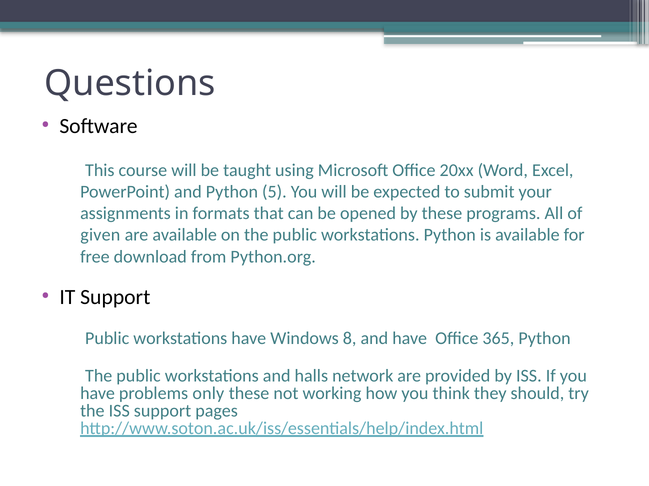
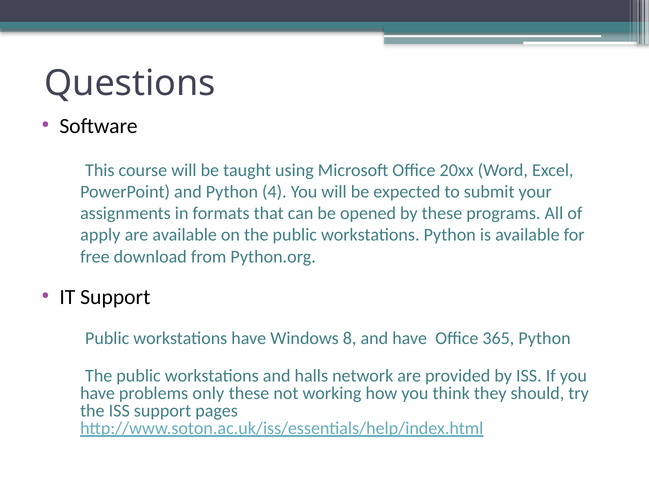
5: 5 -> 4 (274, 192)
given: given -> apply (100, 235)
